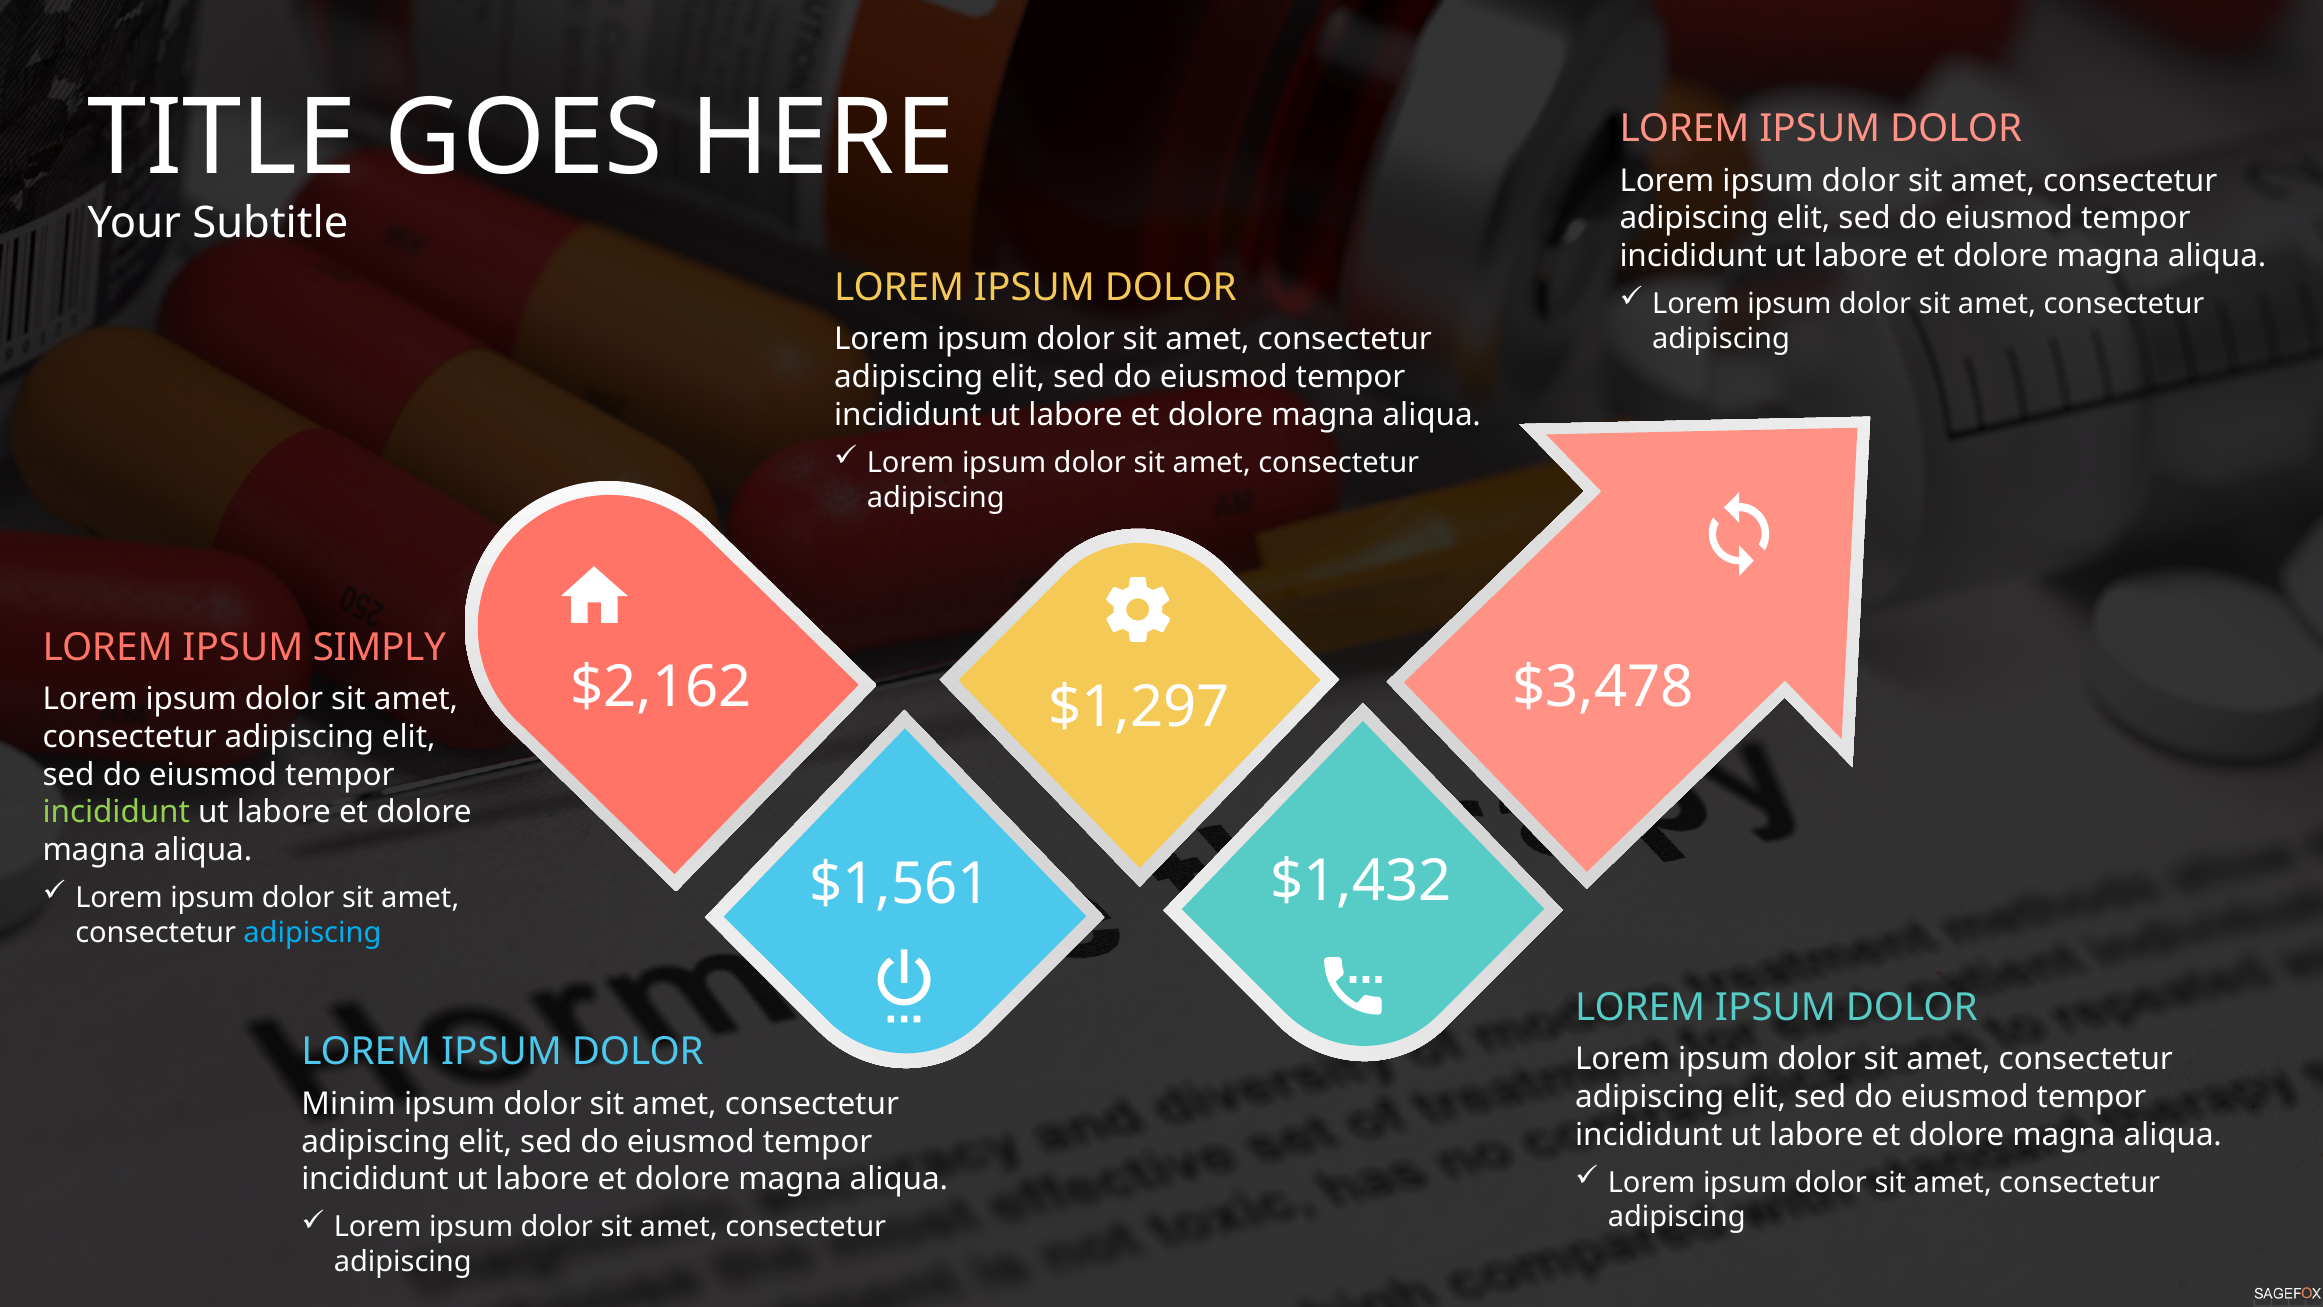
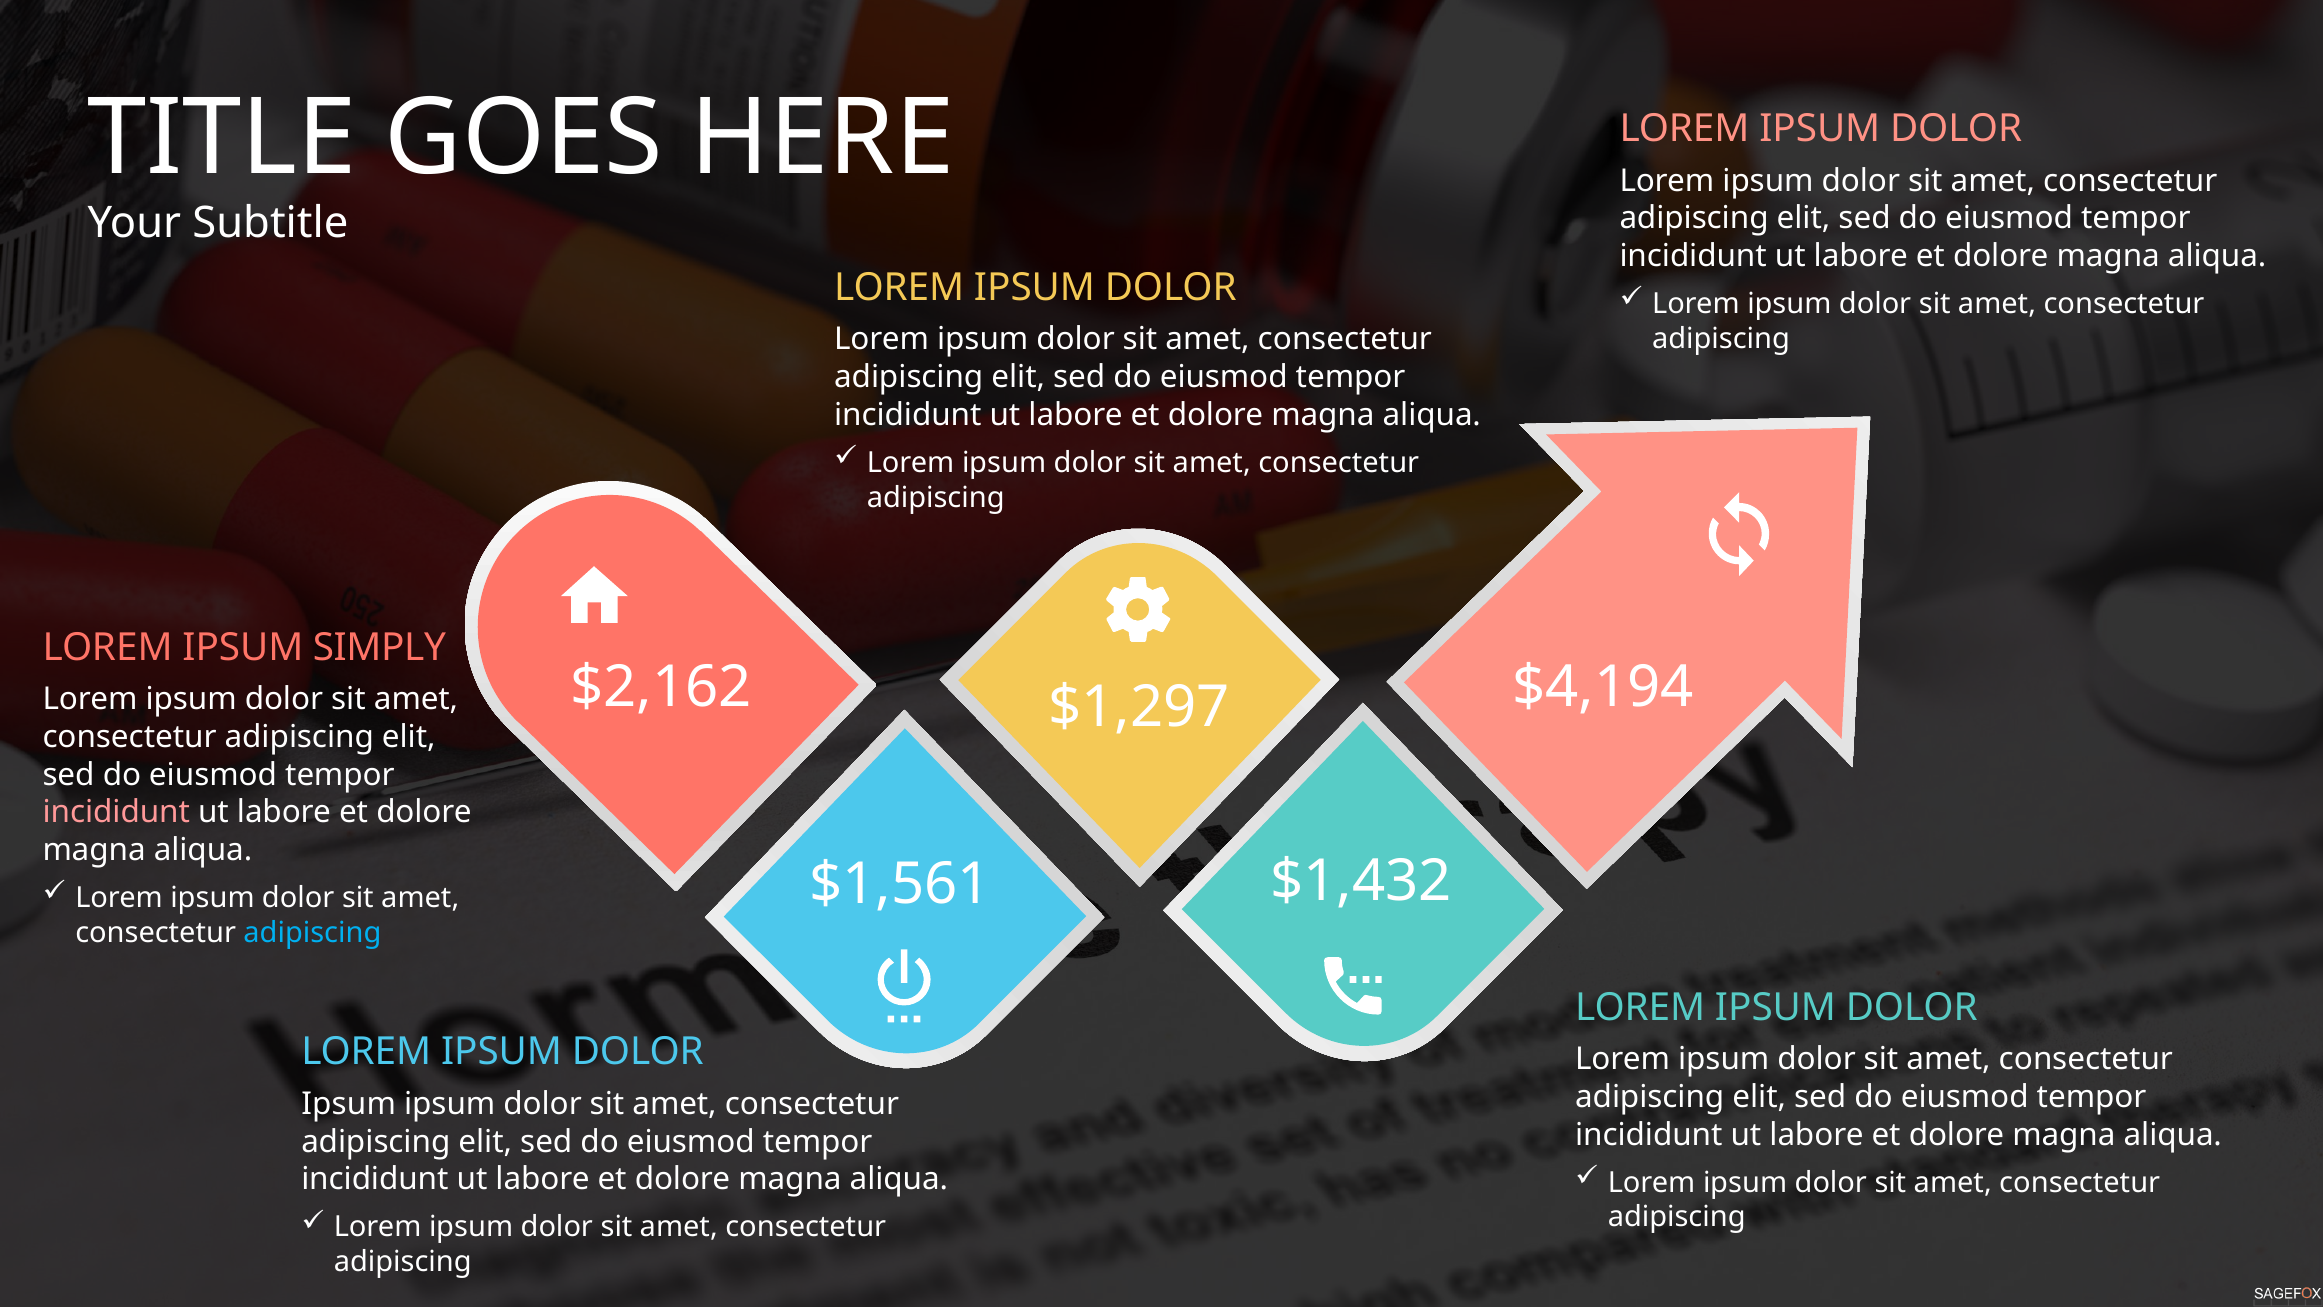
$3,478: $3,478 -> $4,194 (1603, 687)
incididunt colour: light green -> pink (116, 812)
Minim: Minim -> Ipsum (349, 1104)
